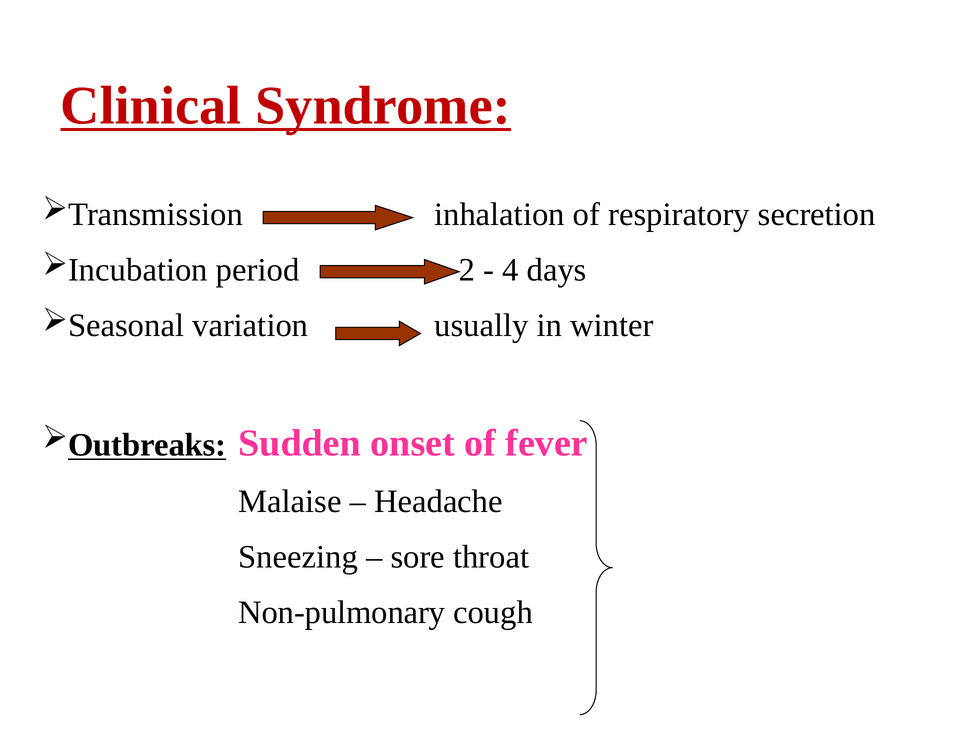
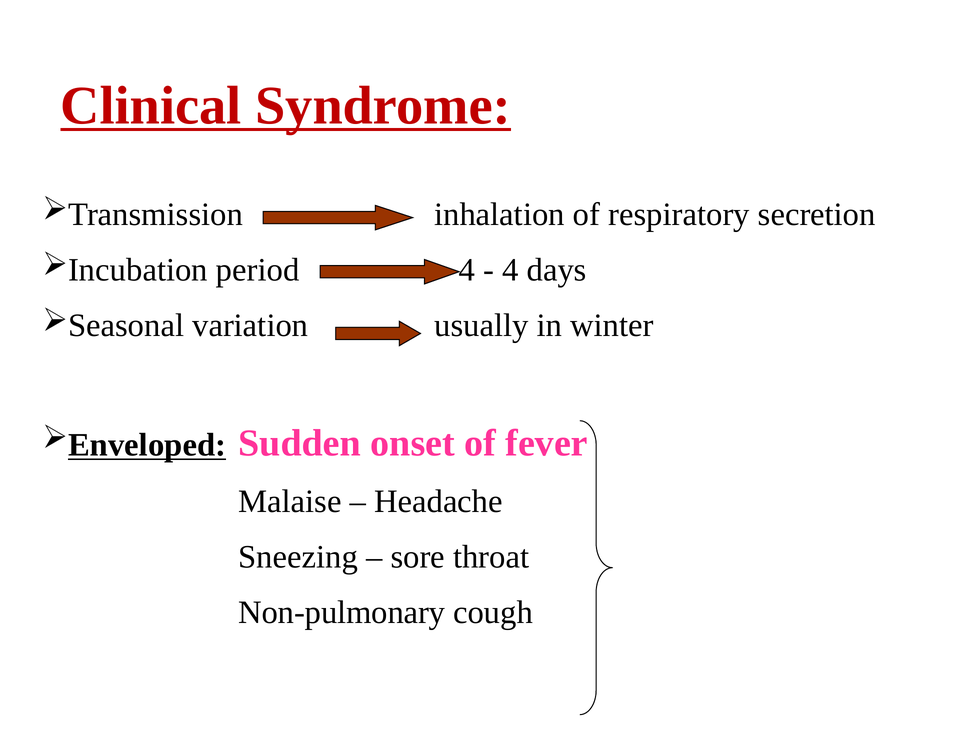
period 2: 2 -> 4 (467, 270)
Outbreaks: Outbreaks -> Enveloped (147, 445)
